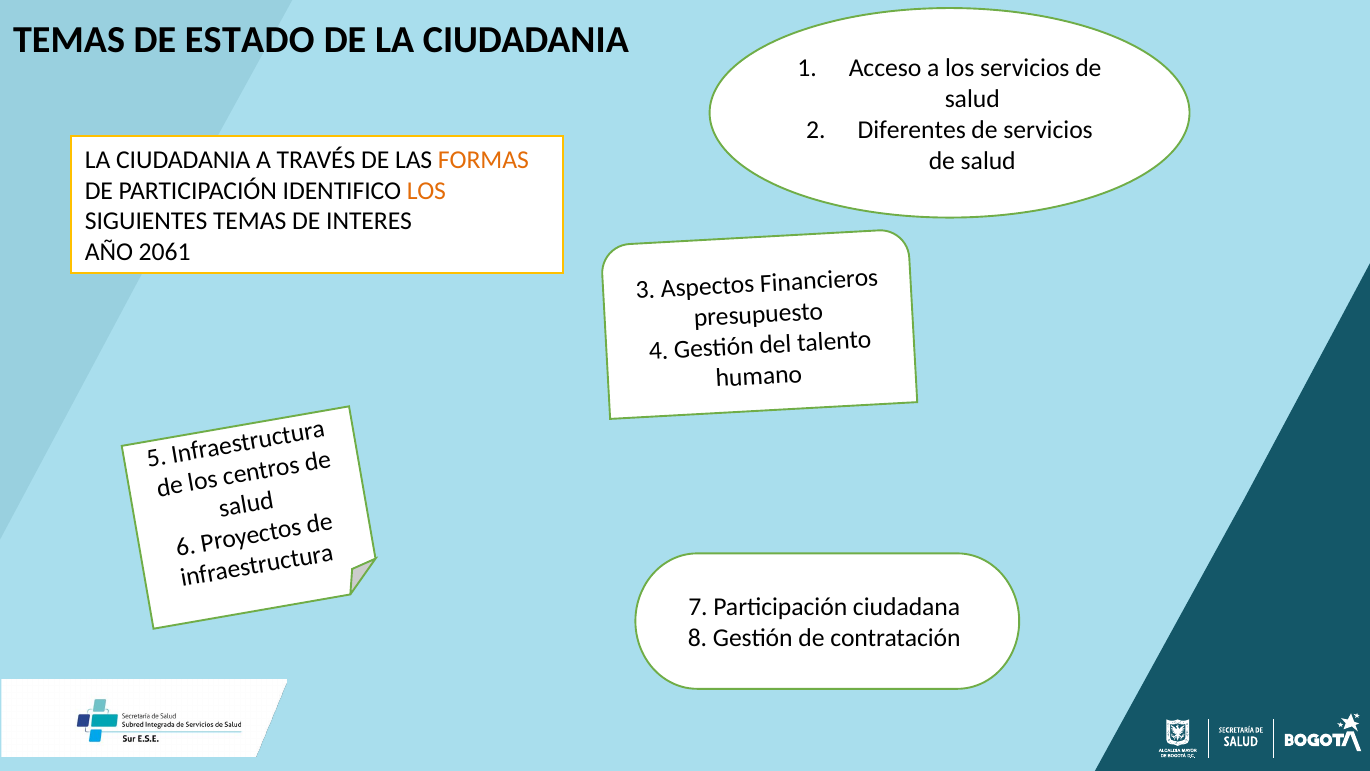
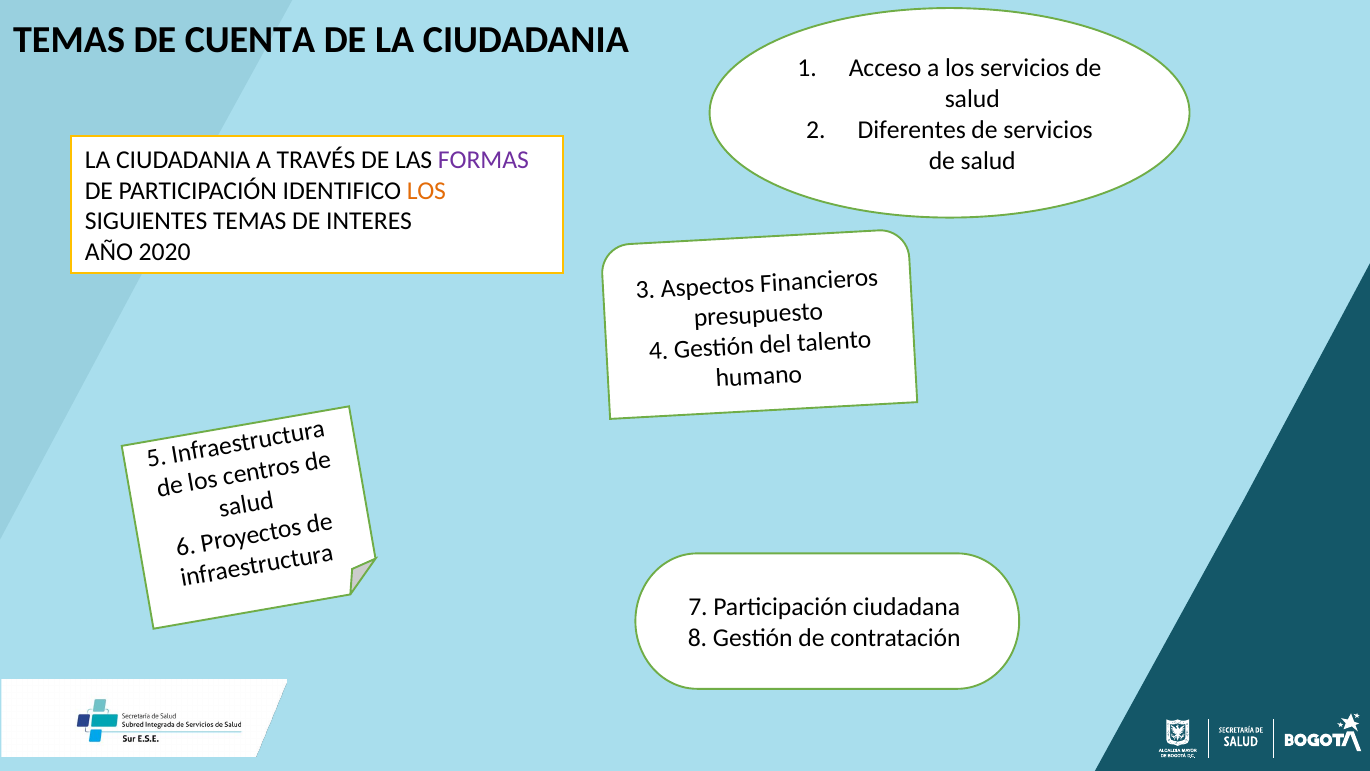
ESTADO: ESTADO -> CUENTA (250, 40)
FORMAS colour: orange -> purple (483, 160)
2061: 2061 -> 2020 (165, 252)
